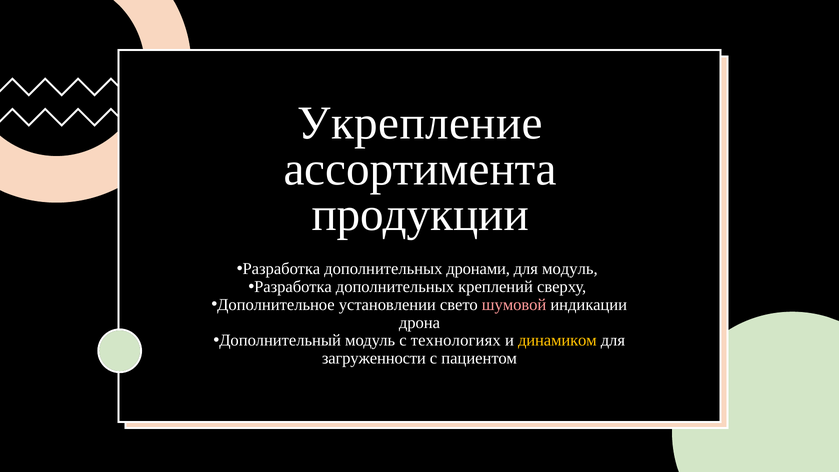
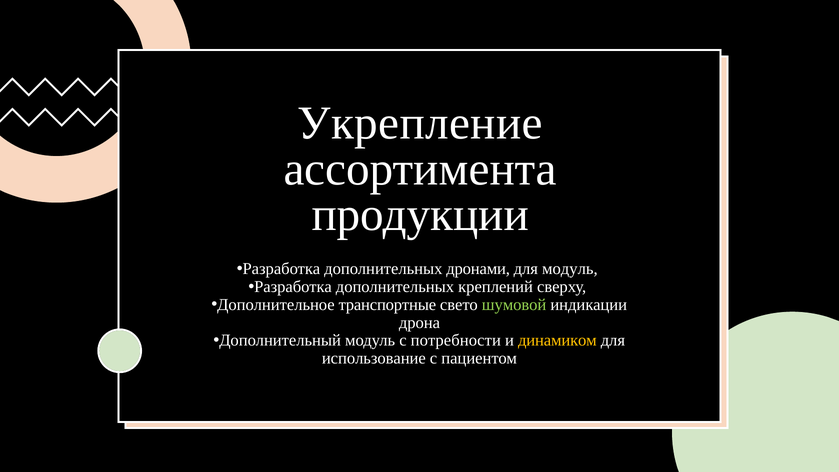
установлении: установлении -> транспортные (387, 305)
шумовой colour: pink -> light green (514, 305)
технологиях: технологиях -> потребности (456, 340)
загруженности: загруженности -> использование (374, 358)
